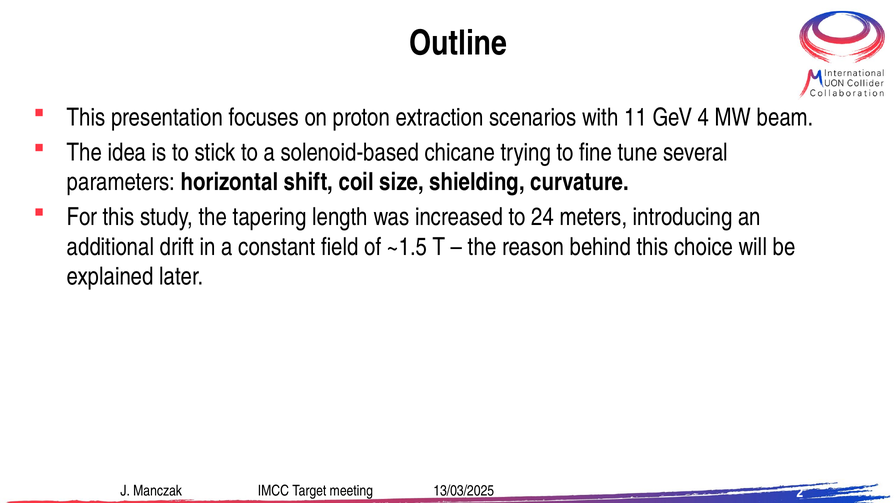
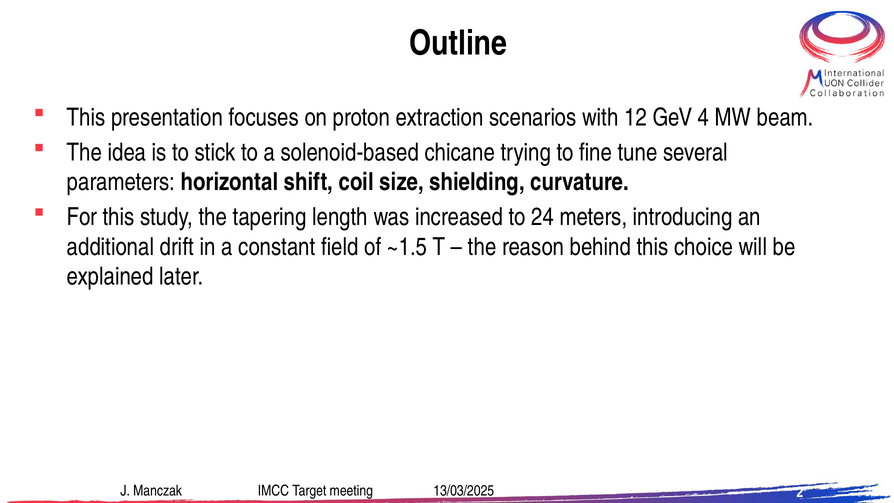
11: 11 -> 12 (635, 118)
